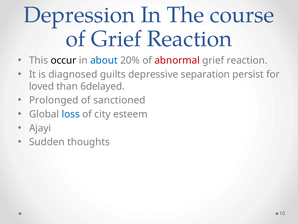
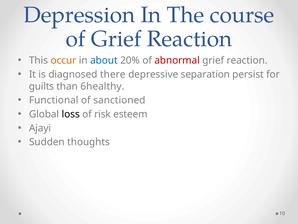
occur colour: black -> orange (63, 60)
guilts: guilts -> there (113, 74)
loved: loved -> guilts (42, 86)
6delayed: 6delayed -> 6healthy (103, 86)
Prolonged: Prolonged -> Functional (54, 100)
loss colour: blue -> black (71, 114)
city: city -> risk (103, 114)
